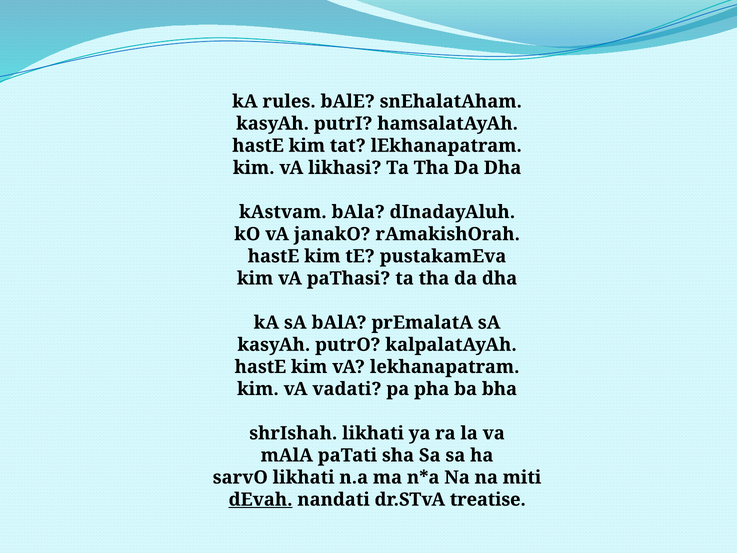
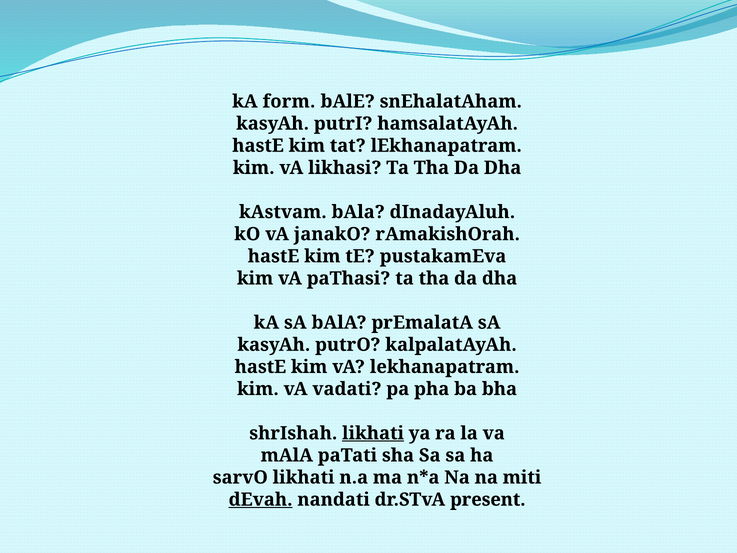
rules: rules -> form (289, 101)
likhati underline: none -> present (373, 433)
treatise: treatise -> present (488, 499)
